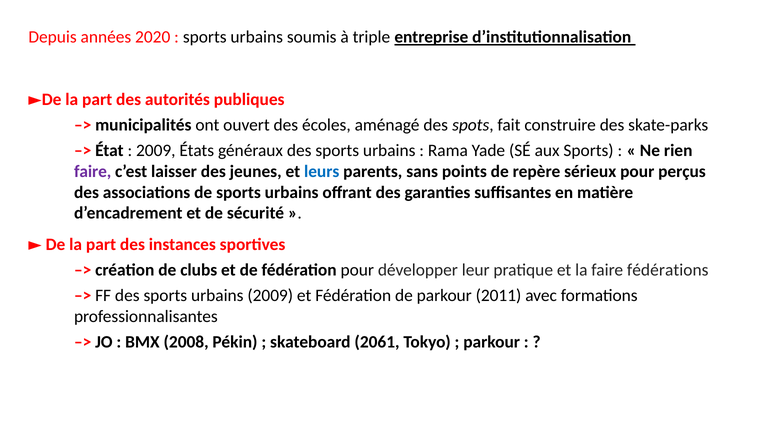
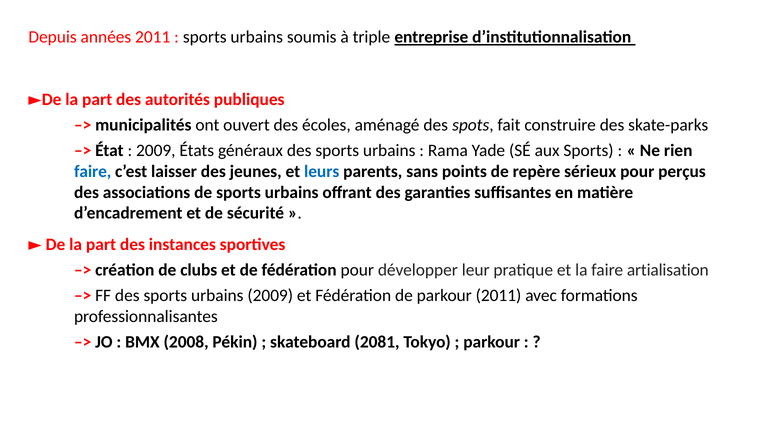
années 2020: 2020 -> 2011 (153, 37)
faire colour: purple -> blue (93, 172)
fédérations: fédérations -> artialisation (668, 270)
2061: 2061 -> 2081 (377, 342)
